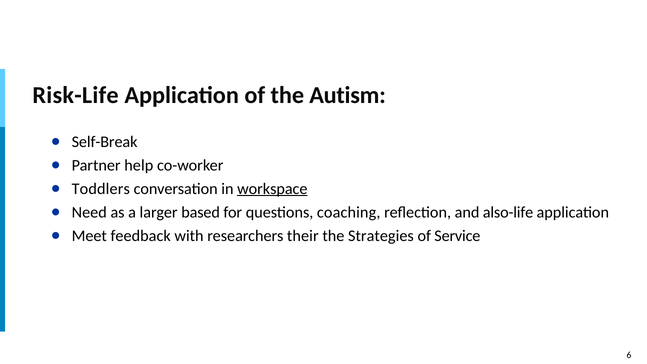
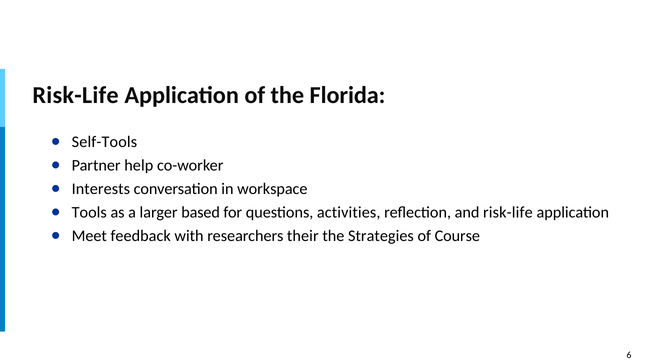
Autism: Autism -> Florida (347, 95)
Self-Break: Self-Break -> Self-Tools (104, 142)
Toddlers: Toddlers -> Interests (101, 189)
workspace underline: present -> none (272, 189)
Need: Need -> Tools (89, 212)
coaching: coaching -> activities (349, 212)
and also-life: also-life -> risk-life (508, 212)
Service: Service -> Course (457, 236)
